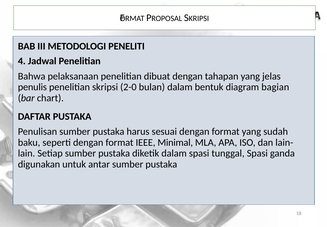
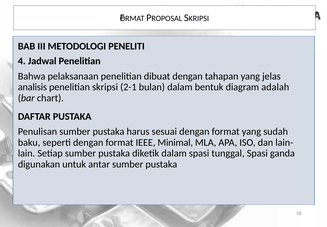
penulis: penulis -> analisis (32, 87)
2-0: 2-0 -> 2-1 (128, 87)
bagian: bagian -> adalah (275, 87)
